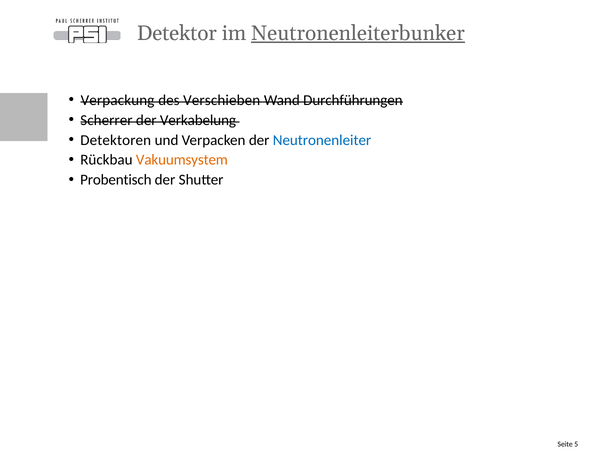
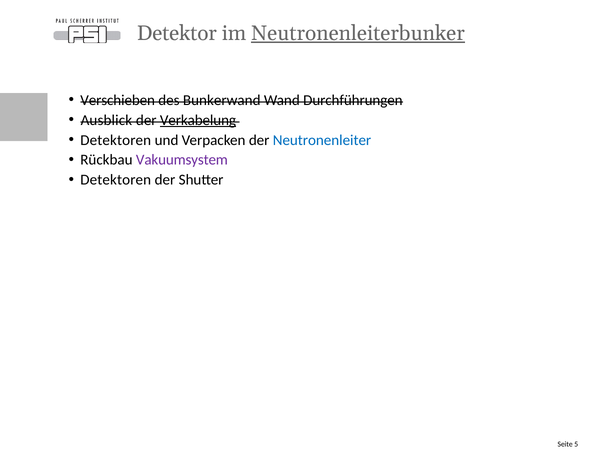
Verpackung: Verpackung -> Verschieben (118, 100)
Verschieben: Verschieben -> Bunkerwand (222, 100)
Scherrer: Scherrer -> Ausblick (106, 120)
Verkabelung underline: none -> present (198, 120)
Vakuumsystem colour: orange -> purple (182, 160)
Probentisch: Probentisch -> Detektoren (116, 180)
